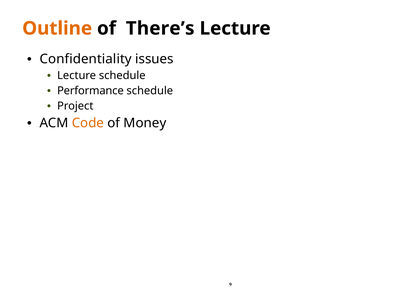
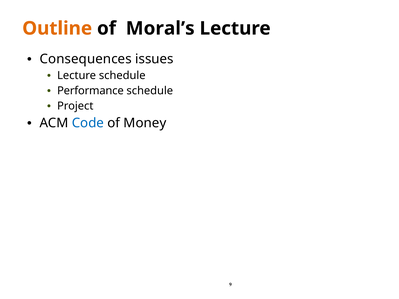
There’s: There’s -> Moral’s (160, 28)
Confidentiality: Confidentiality -> Consequences (86, 59)
Code colour: orange -> blue (88, 123)
